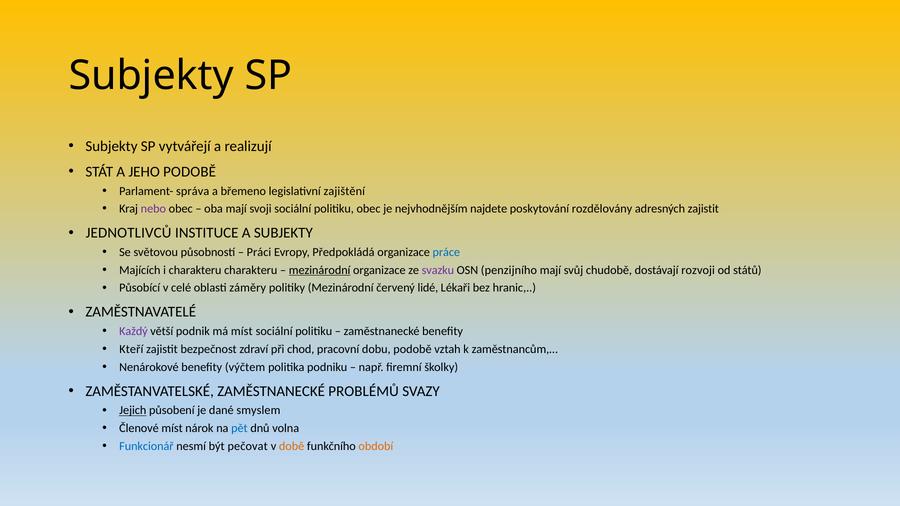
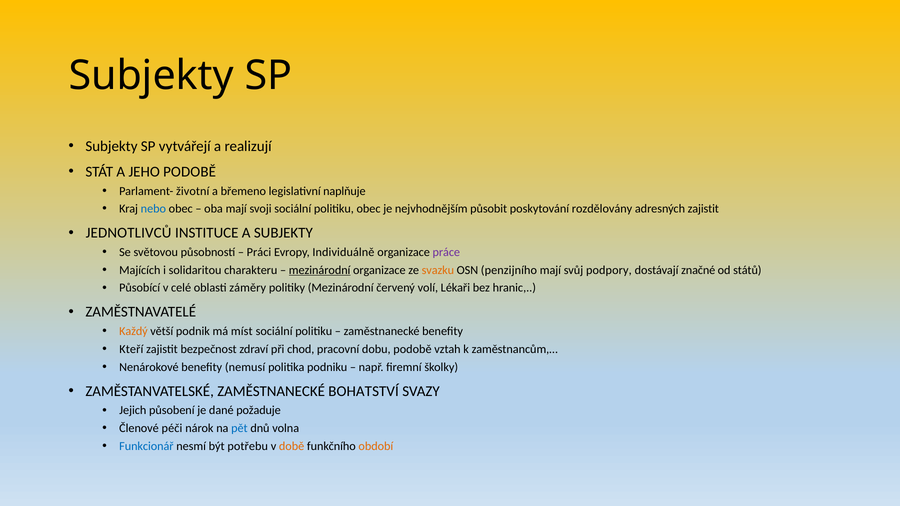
správa: správa -> životní (193, 191)
zajištění: zajištění -> naplňuje (344, 191)
nebo colour: purple -> blue (153, 209)
najdete: najdete -> působit (489, 209)
Předpokládá: Předpokládá -> Individuálně (343, 252)
práce colour: blue -> purple (446, 252)
i charakteru: charakteru -> solidaritou (195, 270)
svazku colour: purple -> orange (438, 270)
chudobě: chudobě -> podpory (609, 270)
rozvoji: rozvoji -> značné (698, 270)
lidé: lidé -> volí (428, 288)
Každý colour: purple -> orange (133, 332)
výčtem: výčtem -> nemusí (245, 367)
PROBLÉMŮ: PROBLÉMŮ -> BOHATSTVÍ (364, 391)
Jejich underline: present -> none (133, 411)
smyslem: smyslem -> požaduje (258, 411)
Členové míst: míst -> péči (172, 429)
pečovat: pečovat -> potřebu (248, 446)
